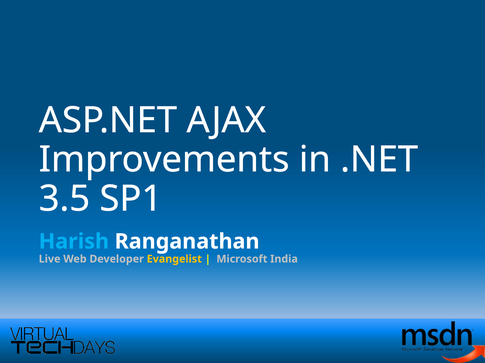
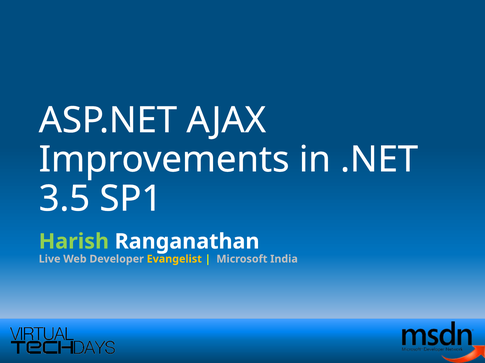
Harish colour: light blue -> light green (74, 242)
